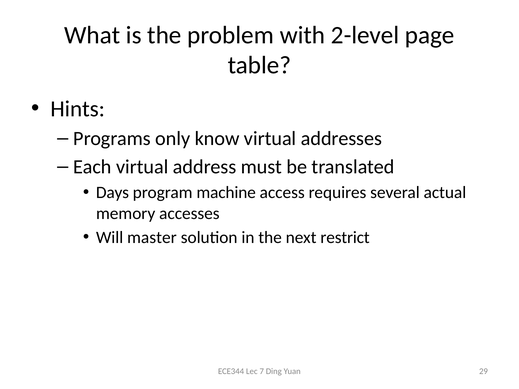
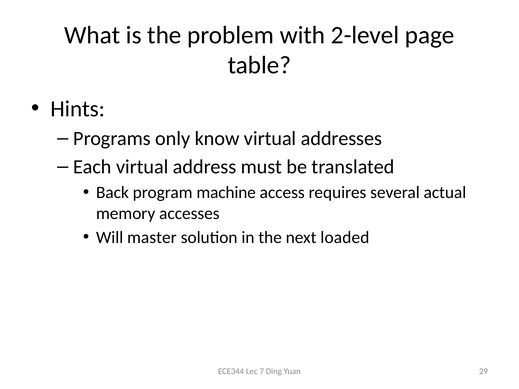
Days: Days -> Back (112, 193)
restrict: restrict -> loaded (345, 238)
